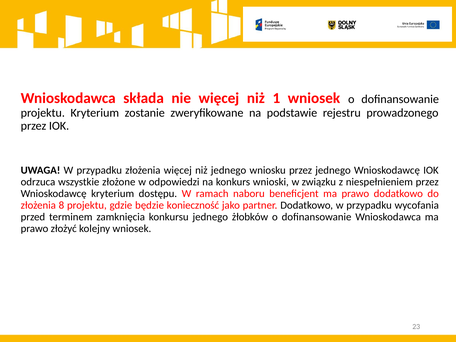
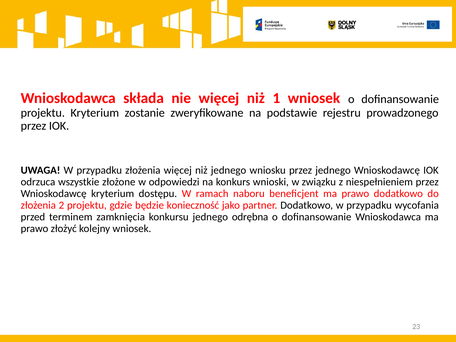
8: 8 -> 2 (61, 205)
żłobków: żłobków -> odrębna (250, 217)
